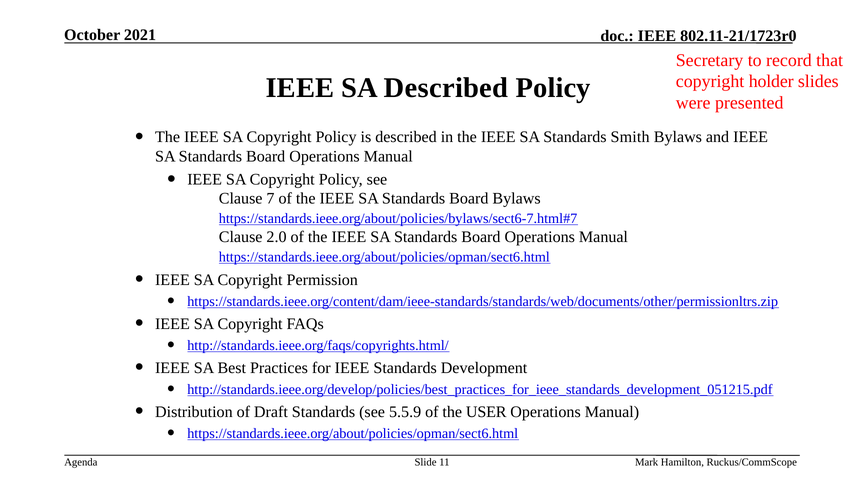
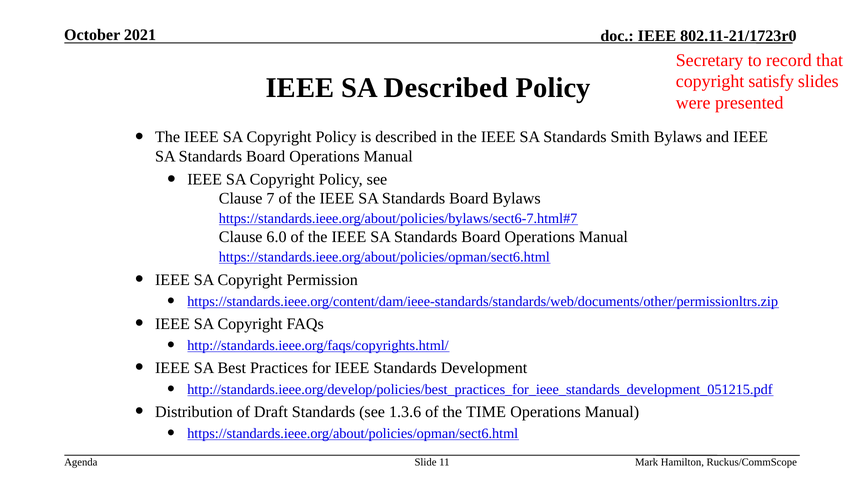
holder: holder -> satisfy (771, 82)
2.0: 2.0 -> 6.0 (277, 237)
5.5.9: 5.5.9 -> 1.3.6 (405, 412)
USER: USER -> TIME (486, 412)
